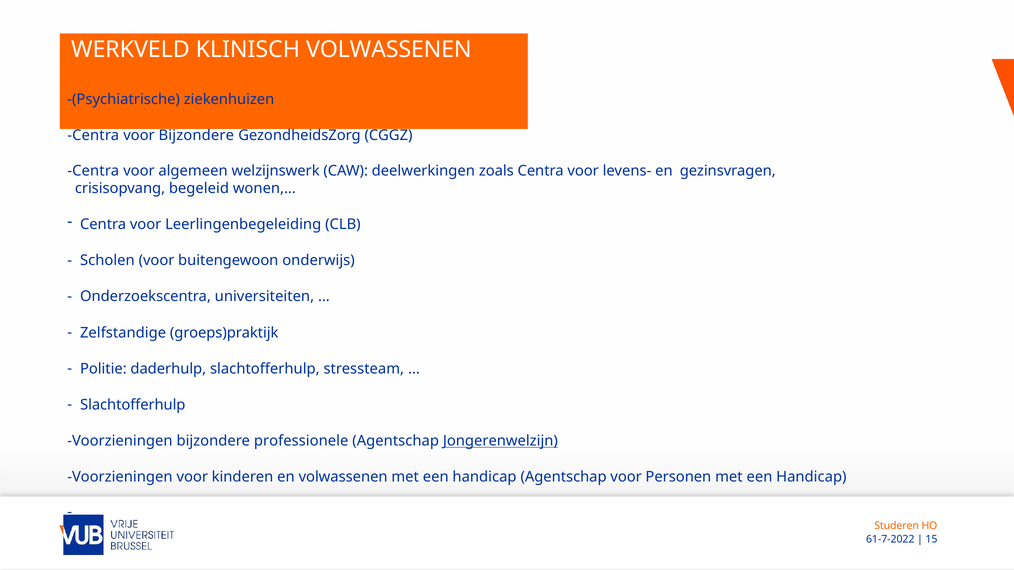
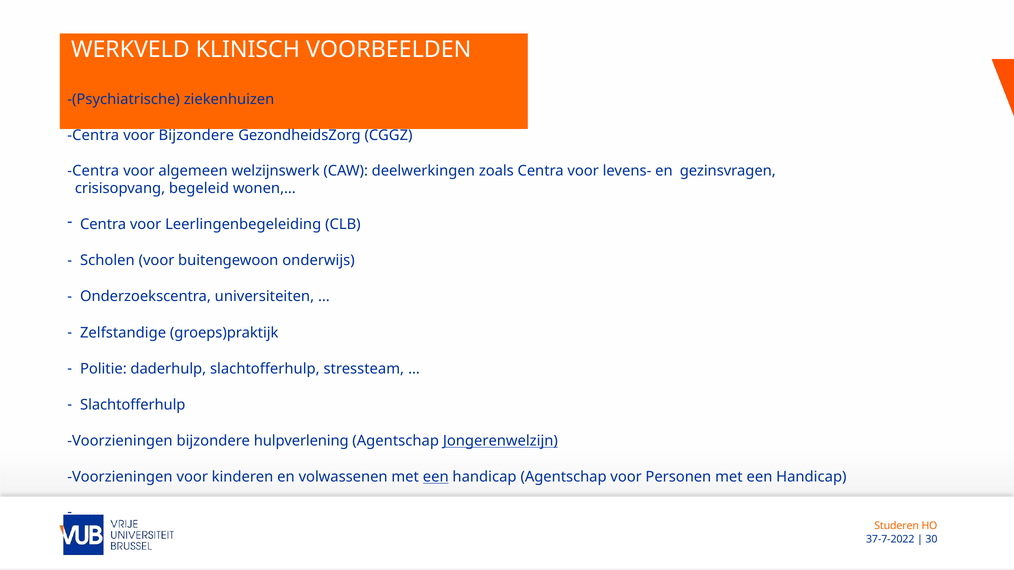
KLINISCH VOLWASSENEN: VOLWASSENEN -> VOORBEELDEN (389, 49)
professionele: professionele -> hulpverlening (301, 441)
een underline: none -> present (436, 477)
61-7-2022: 61-7-2022 -> 37-7-2022 (890, 540)
15: 15 -> 30 (932, 540)
